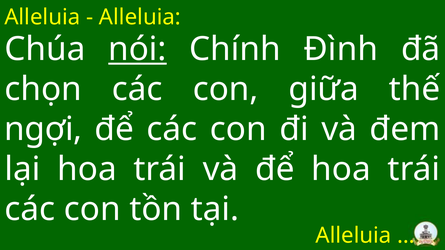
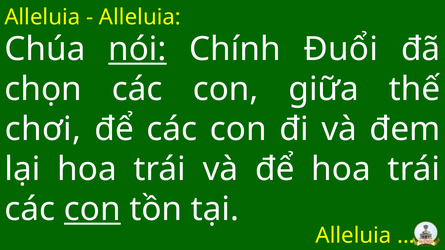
Đình: Đình -> Đuổi (341, 49)
ngợi: ngợi -> chơi (43, 129)
con underline: none -> present (92, 209)
